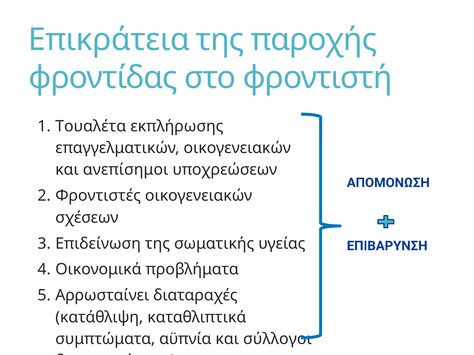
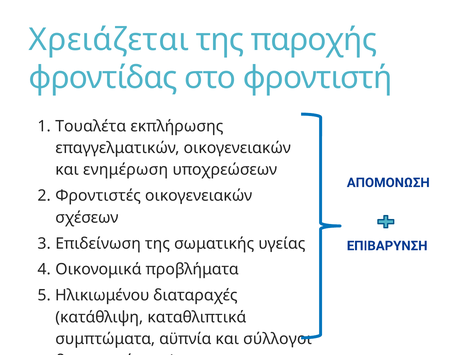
Επικράτεια: Επικράτεια -> Χρειάζεται (109, 40)
ανεπίσημοι: ανεπίσημοι -> ενημέρωση (126, 170)
Αρρωσταίνει: Αρρωσταίνει -> Ηλικιωμένου (102, 296)
